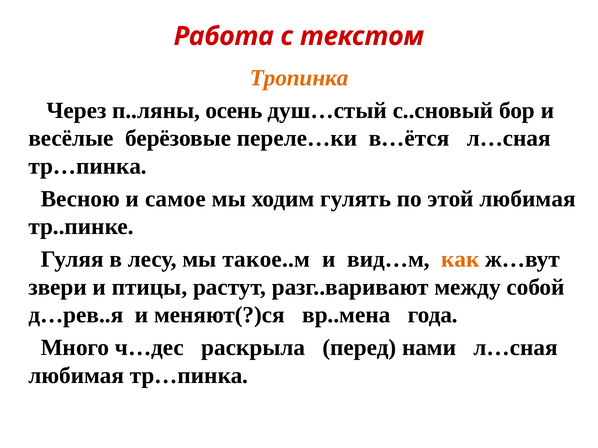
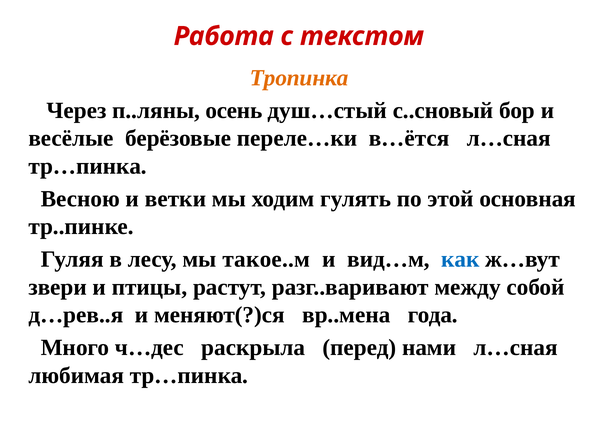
самое: самое -> ветки (175, 199)
этой любимая: любимая -> основная (528, 199)
как colour: orange -> blue (460, 259)
